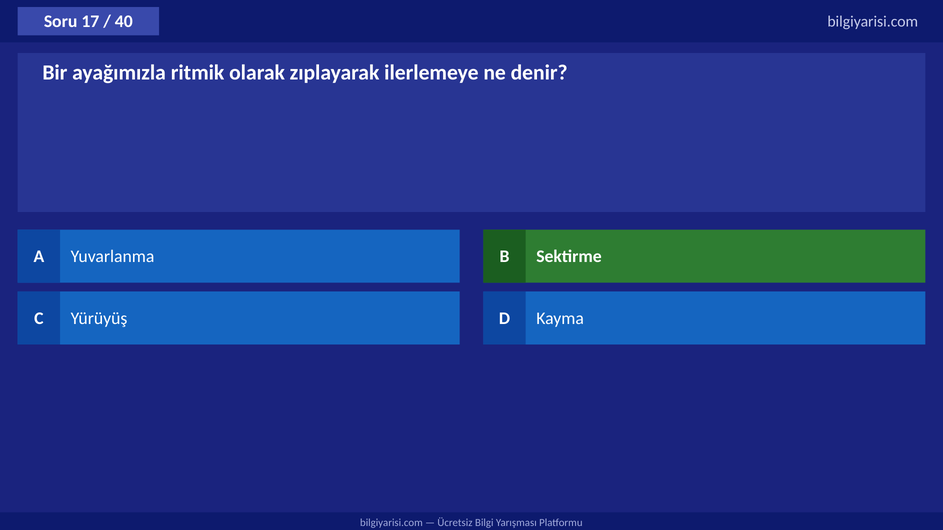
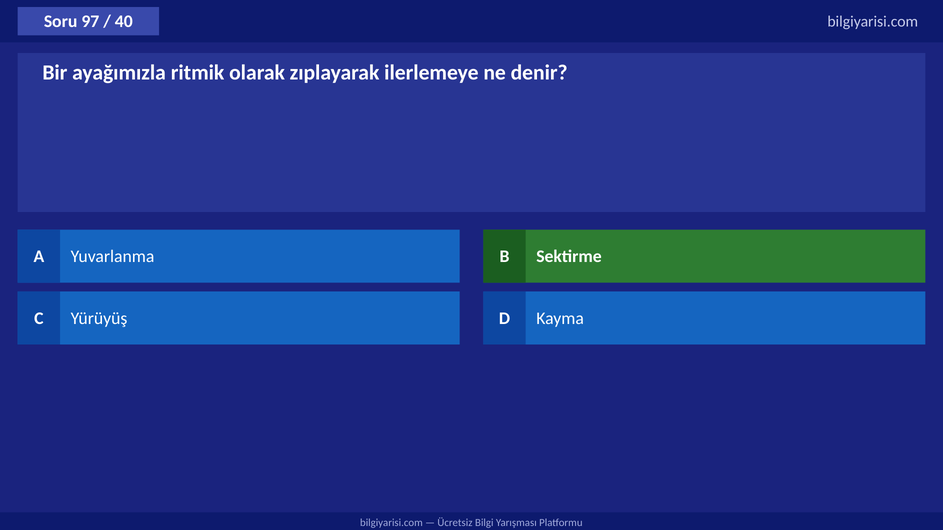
17: 17 -> 97 (90, 22)
